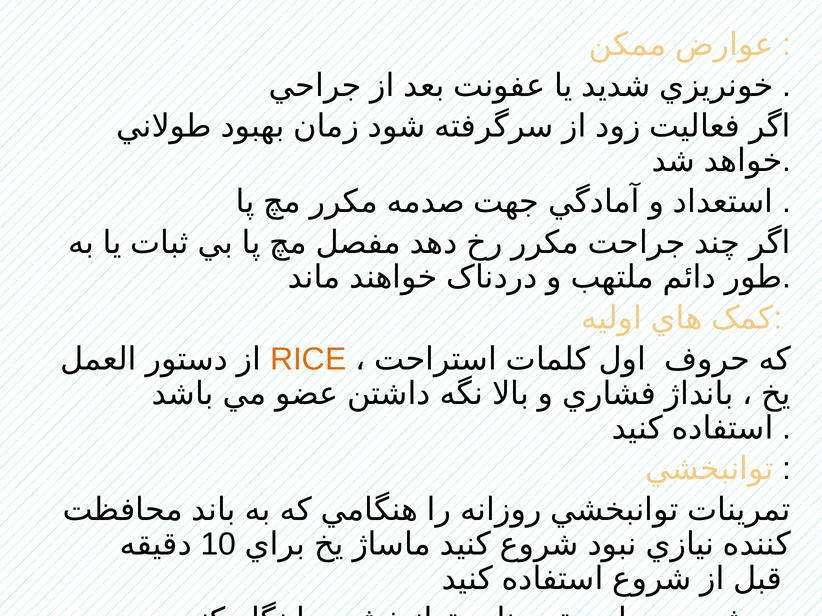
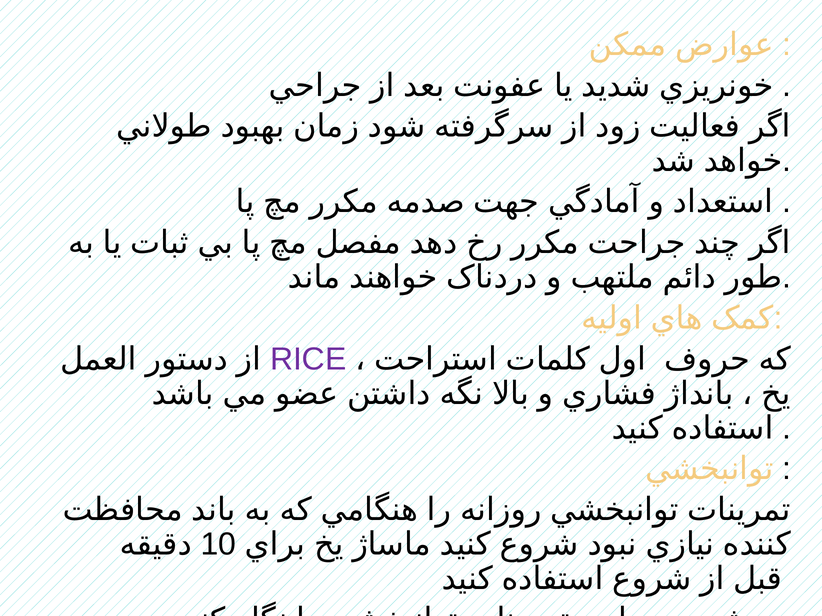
RICE colour: orange -> purple (308, 359)
